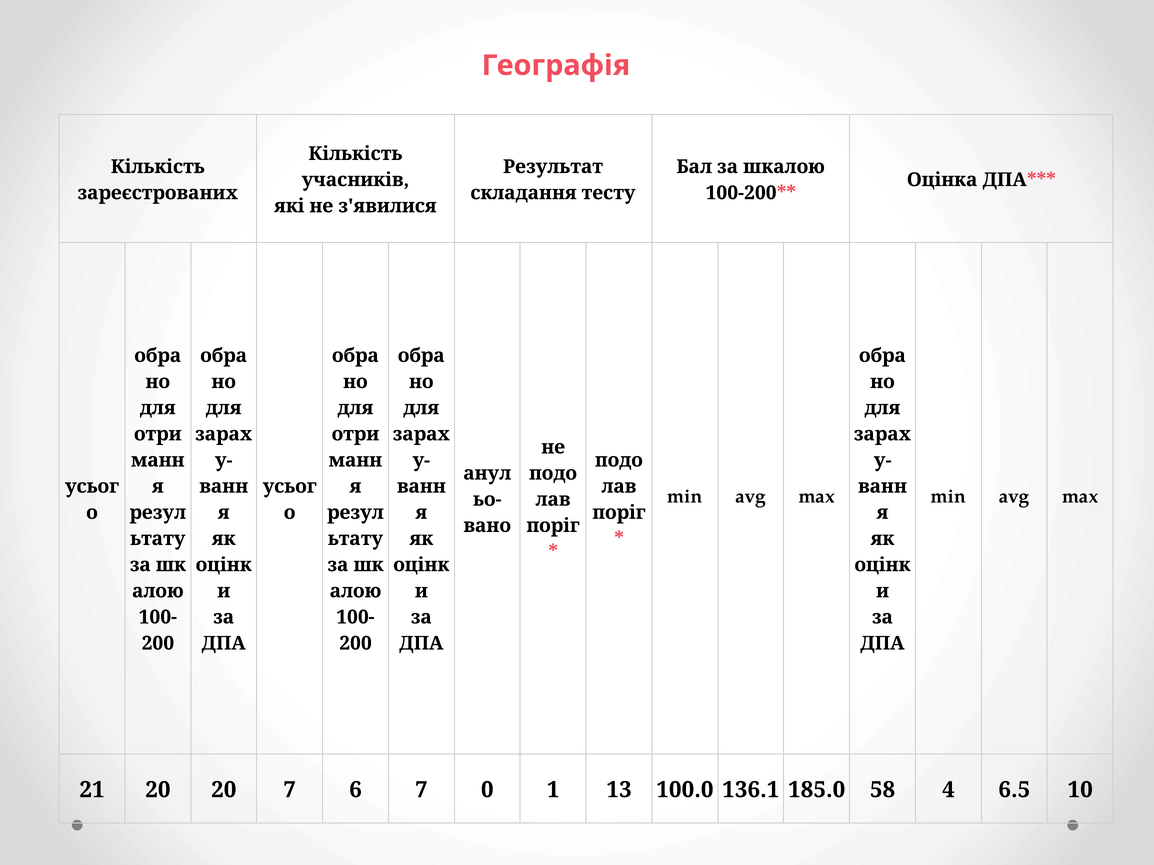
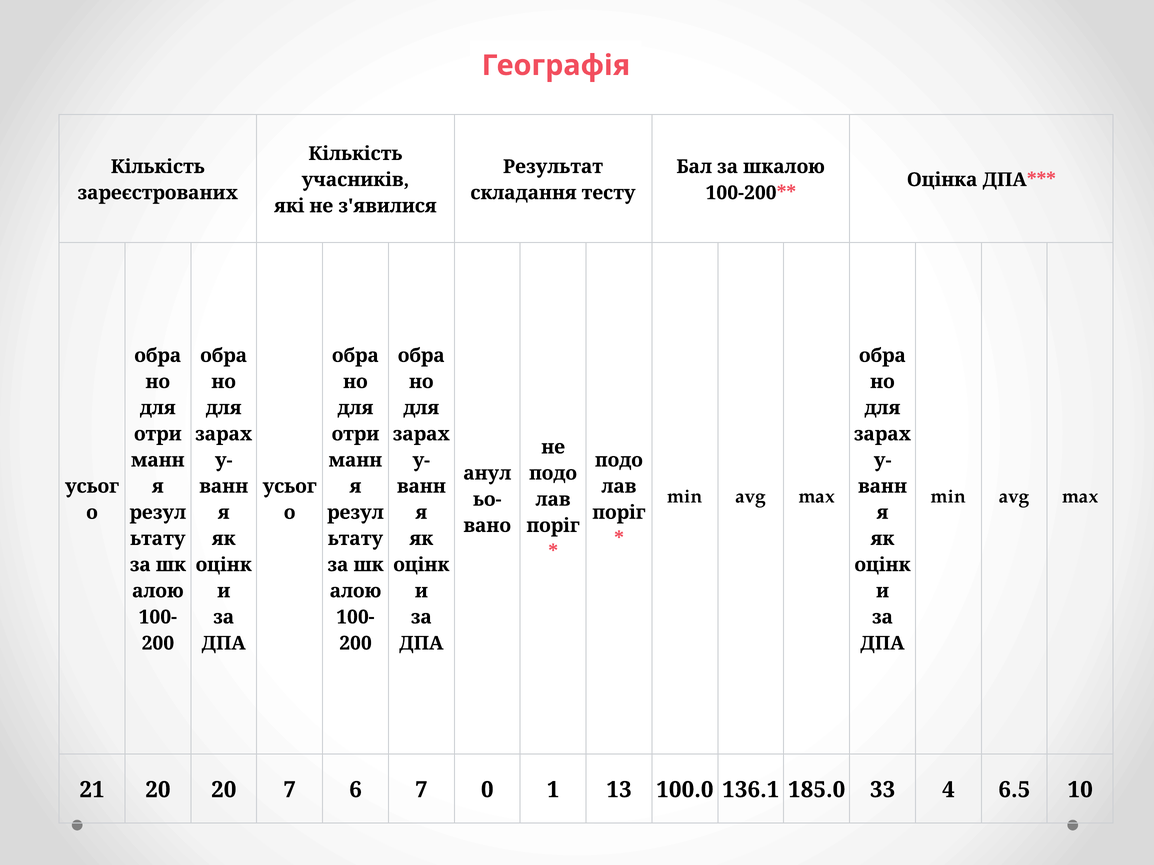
58: 58 -> 33 (882, 790)
